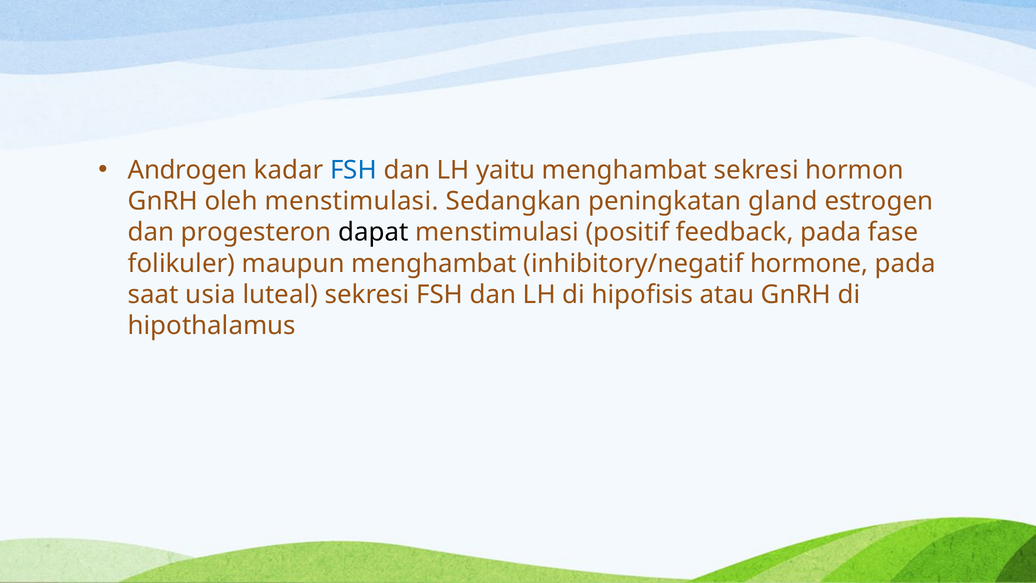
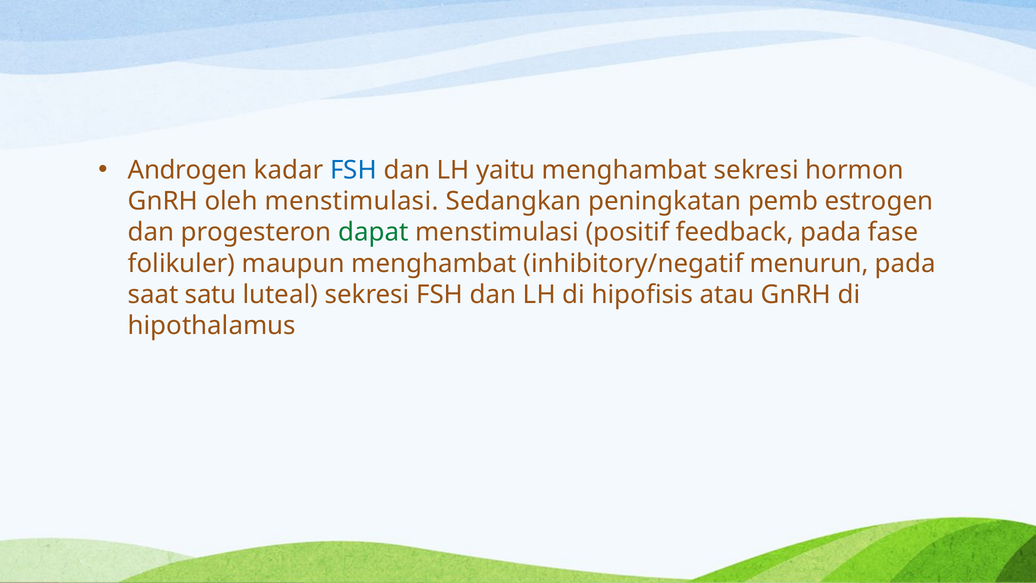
gland: gland -> pemb (783, 201)
dapat colour: black -> green (373, 232)
hormone: hormone -> menurun (809, 263)
usia: usia -> satu (211, 294)
